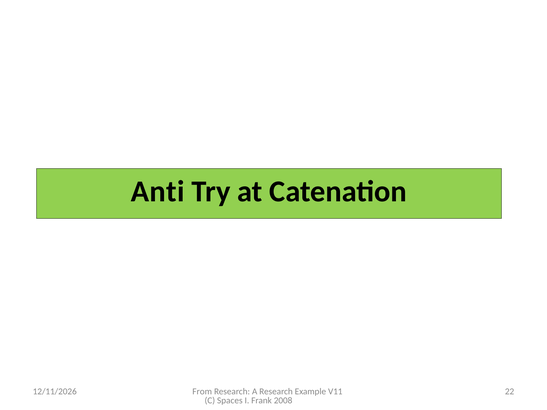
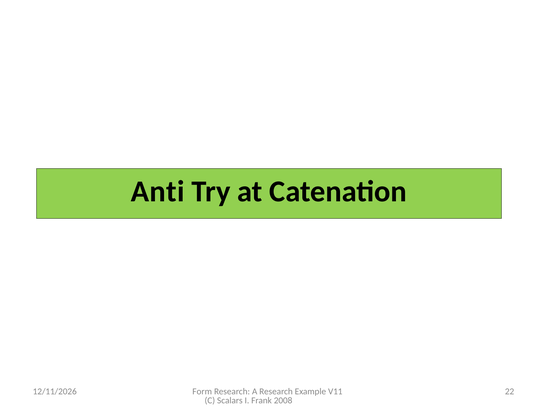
From: From -> Form (202, 392)
Spaces: Spaces -> Scalars (230, 401)
